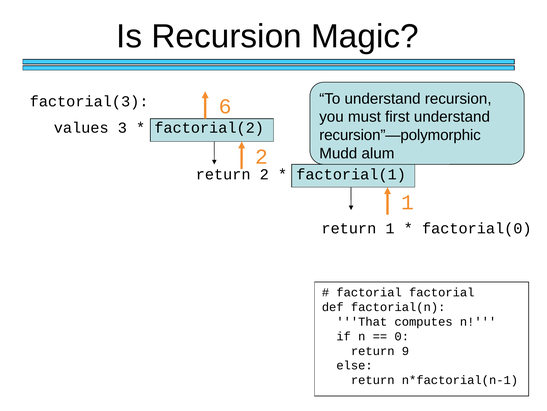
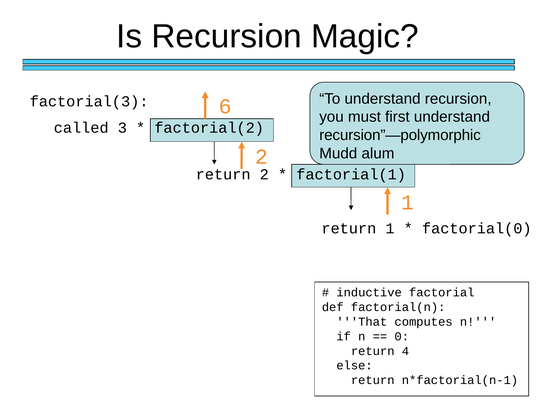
values: values -> called (81, 128)
factorial: factorial -> inductive (369, 292)
9: 9 -> 4 (405, 350)
